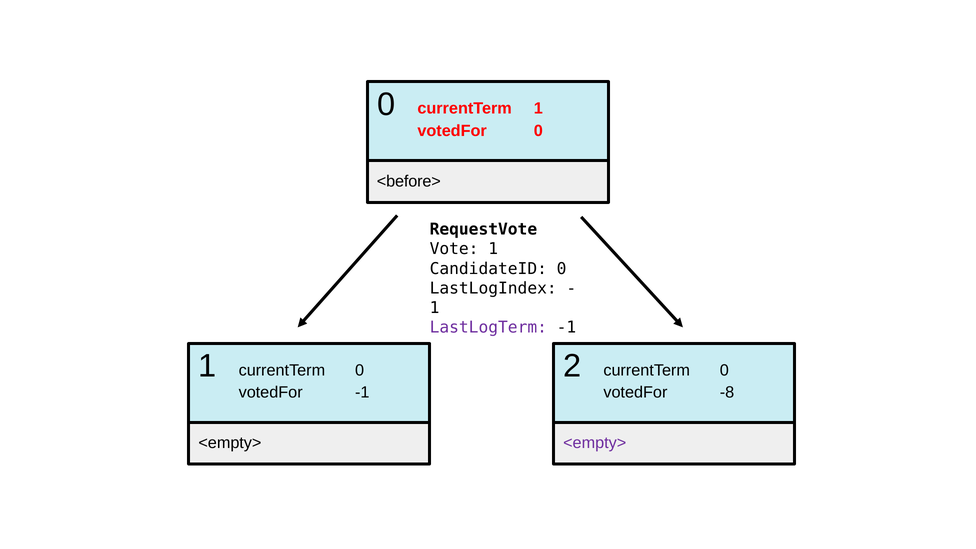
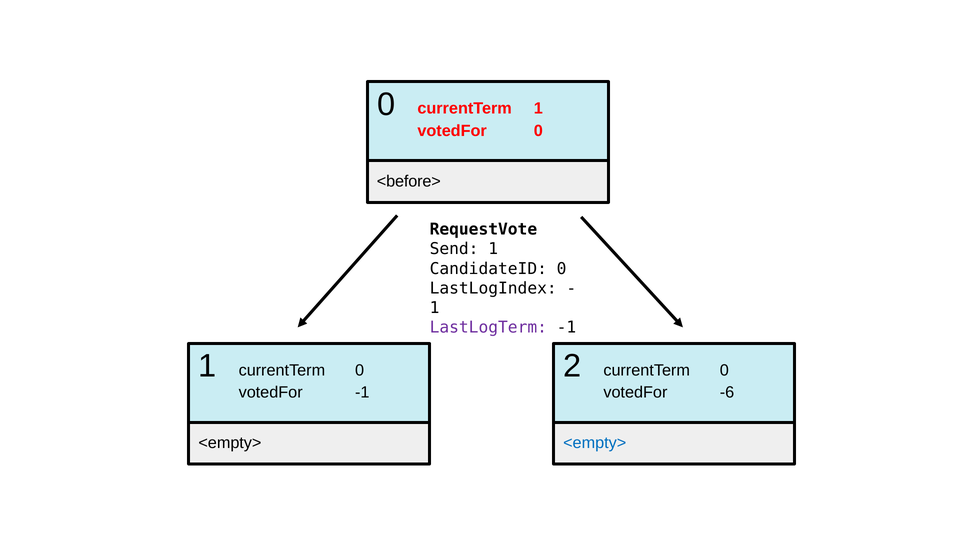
Vote: Vote -> Send (454, 249)
-8: -8 -> -6 (727, 393)
<empty> colour: purple -> blue (595, 443)
